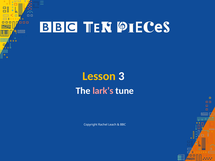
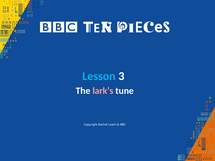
Lesson colour: yellow -> light blue (99, 76)
